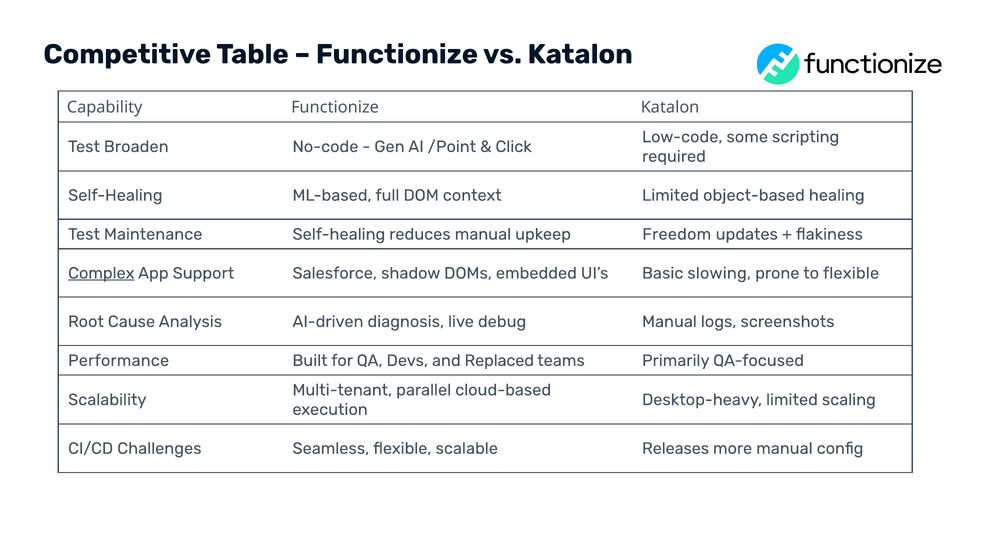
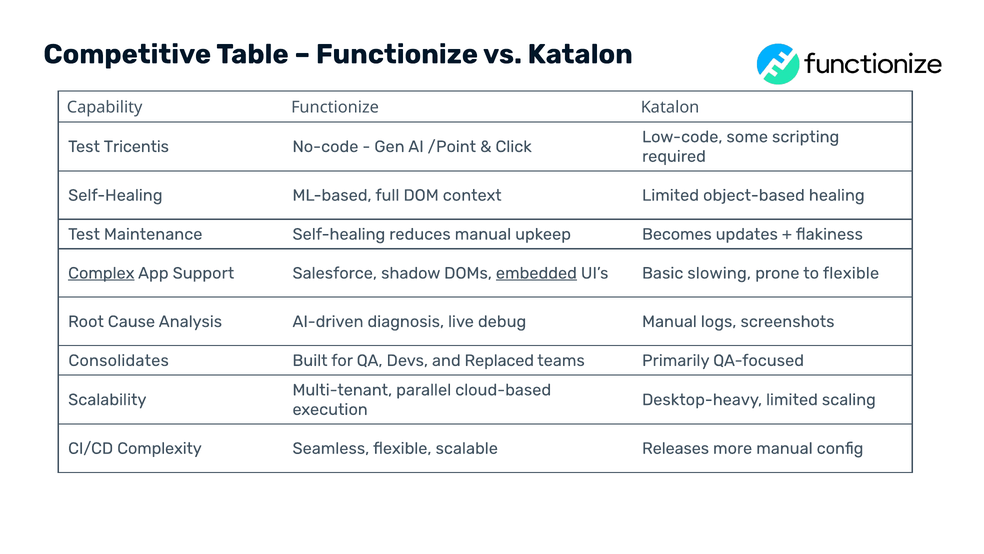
Broaden: Broaden -> Tricentis (136, 146)
Freedom: Freedom -> Becomes (677, 234)
embedded underline: none -> present (536, 273)
Performance: Performance -> Consolidates (119, 360)
Challenges: Challenges -> Complexity (159, 448)
